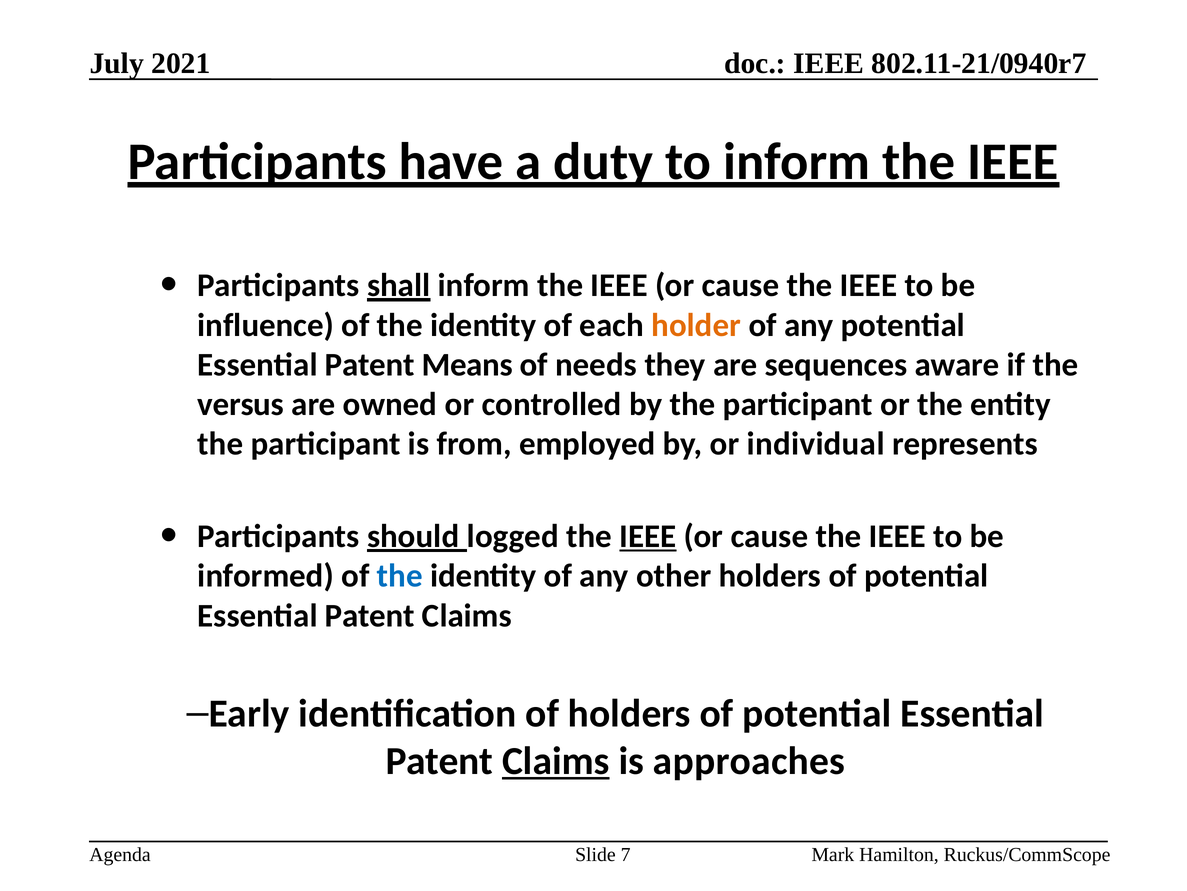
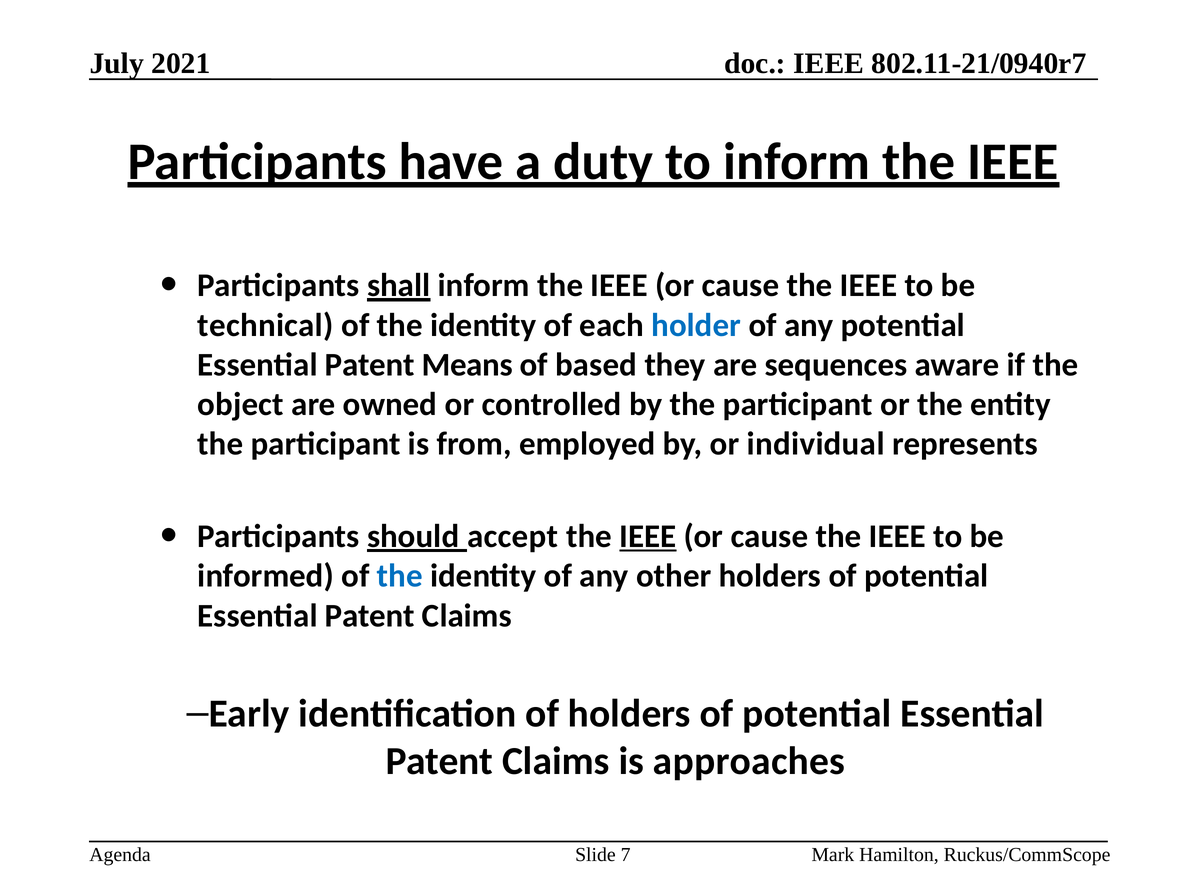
influence: influence -> technical (266, 325)
holder colour: orange -> blue (696, 325)
needs: needs -> based (596, 364)
versus: versus -> object (241, 404)
logged: logged -> accept (513, 536)
Claims underline: present -> none (556, 761)
